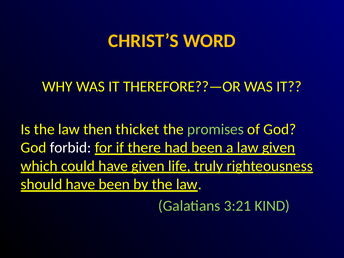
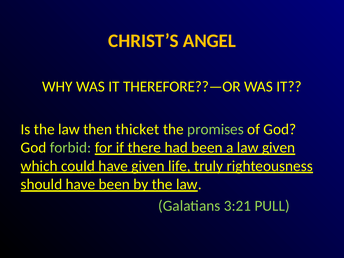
WORD: WORD -> ANGEL (209, 41)
forbid colour: white -> light green (71, 148)
KIND: KIND -> PULL (272, 206)
